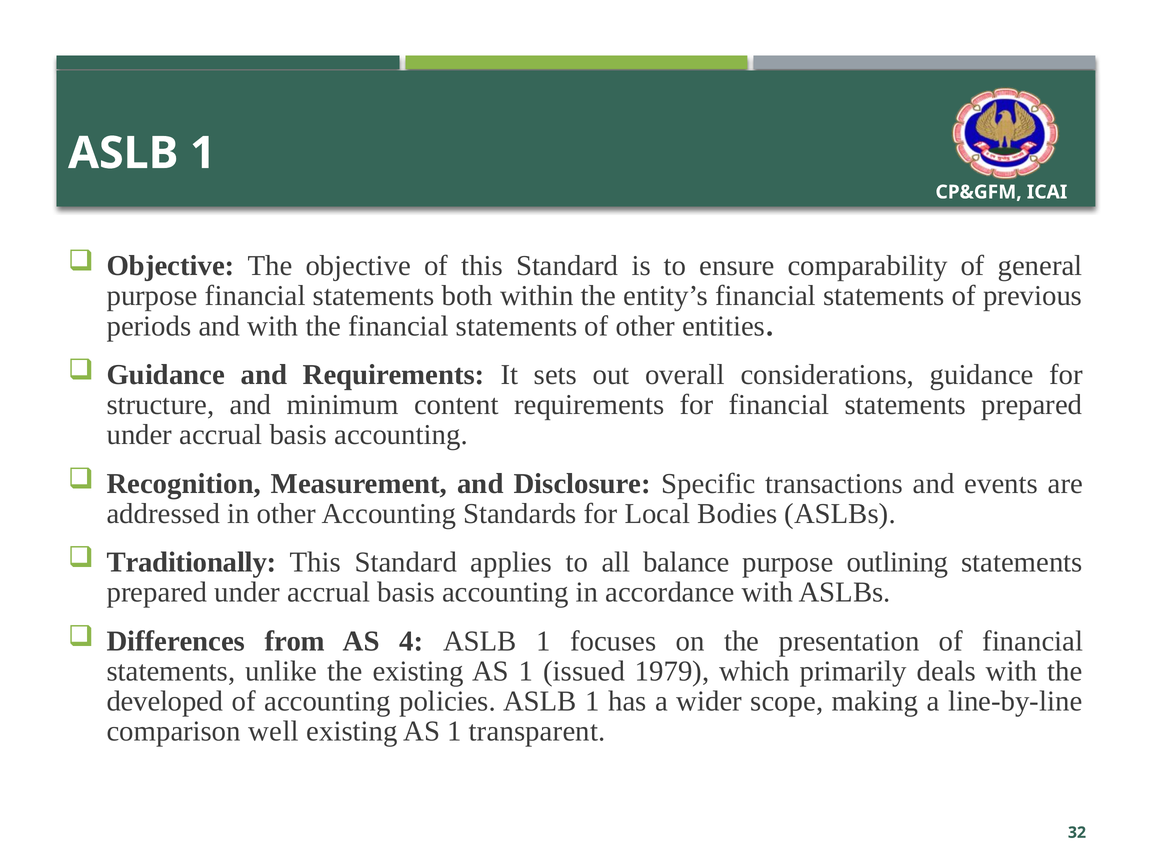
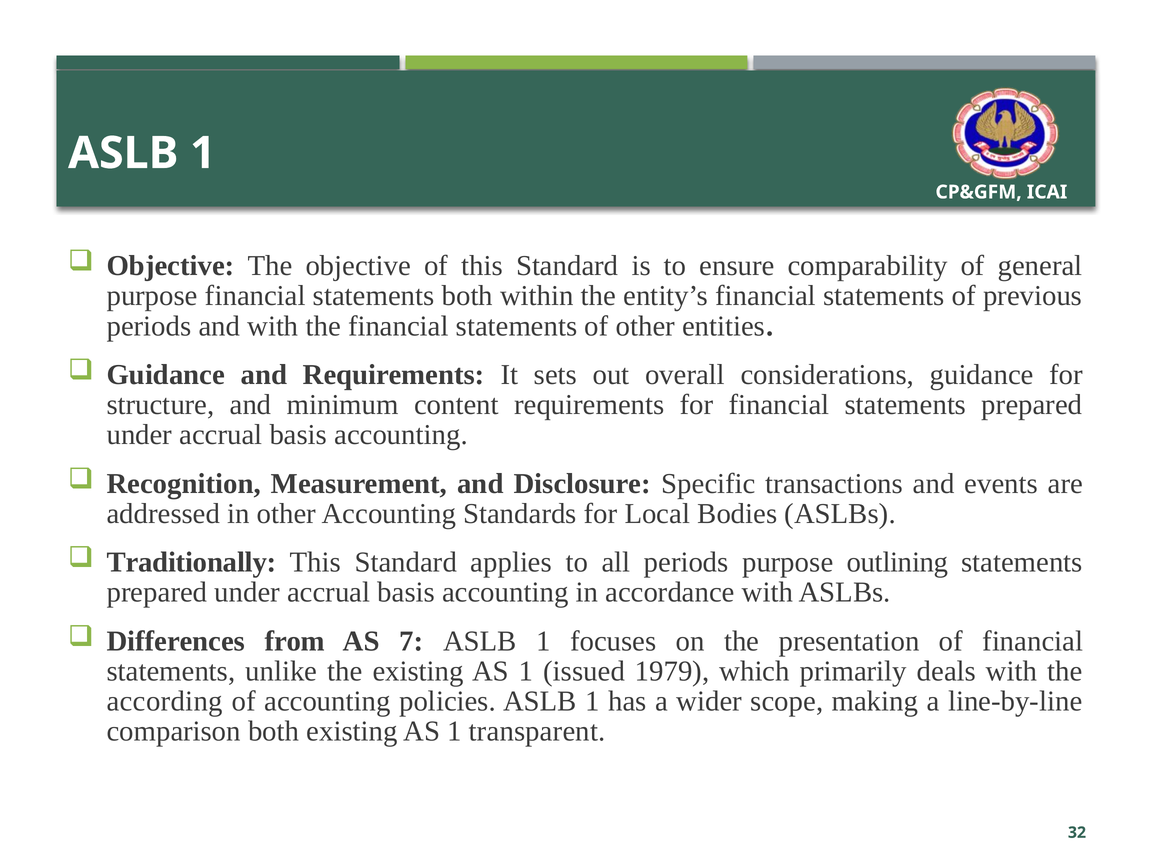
all balance: balance -> periods (686, 562)
4: 4 -> 7 (411, 641)
developed: developed -> according (165, 701)
comparison well: well -> both (274, 731)
